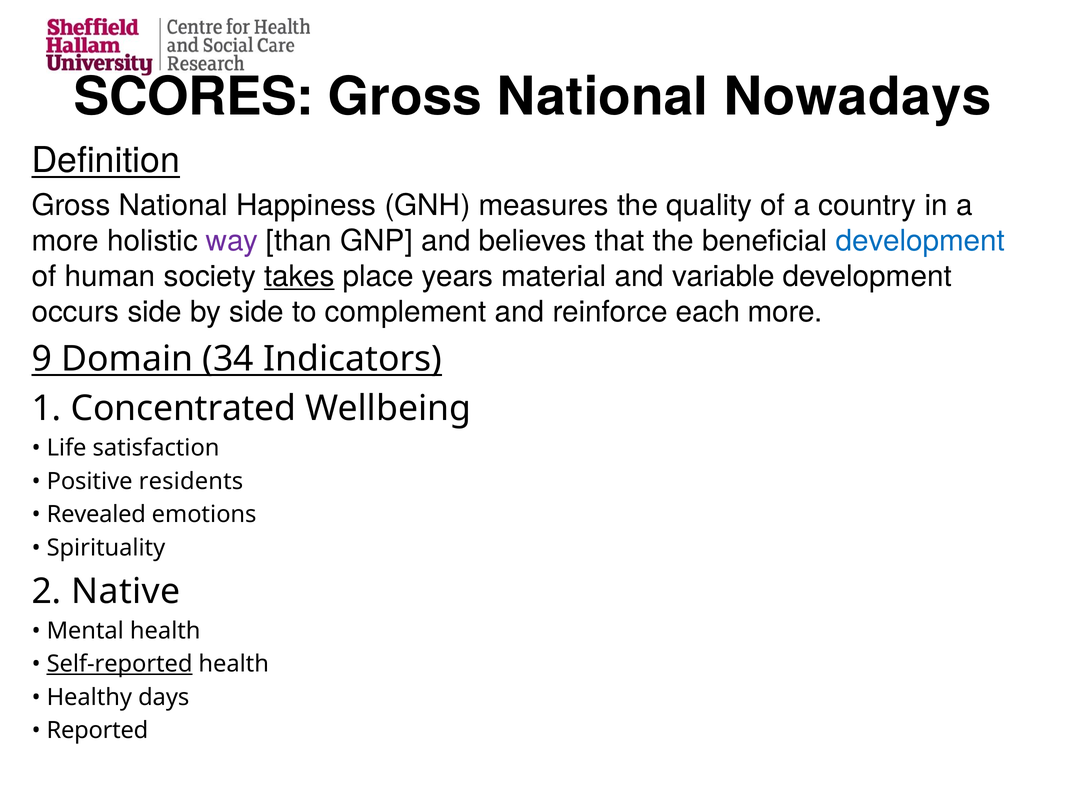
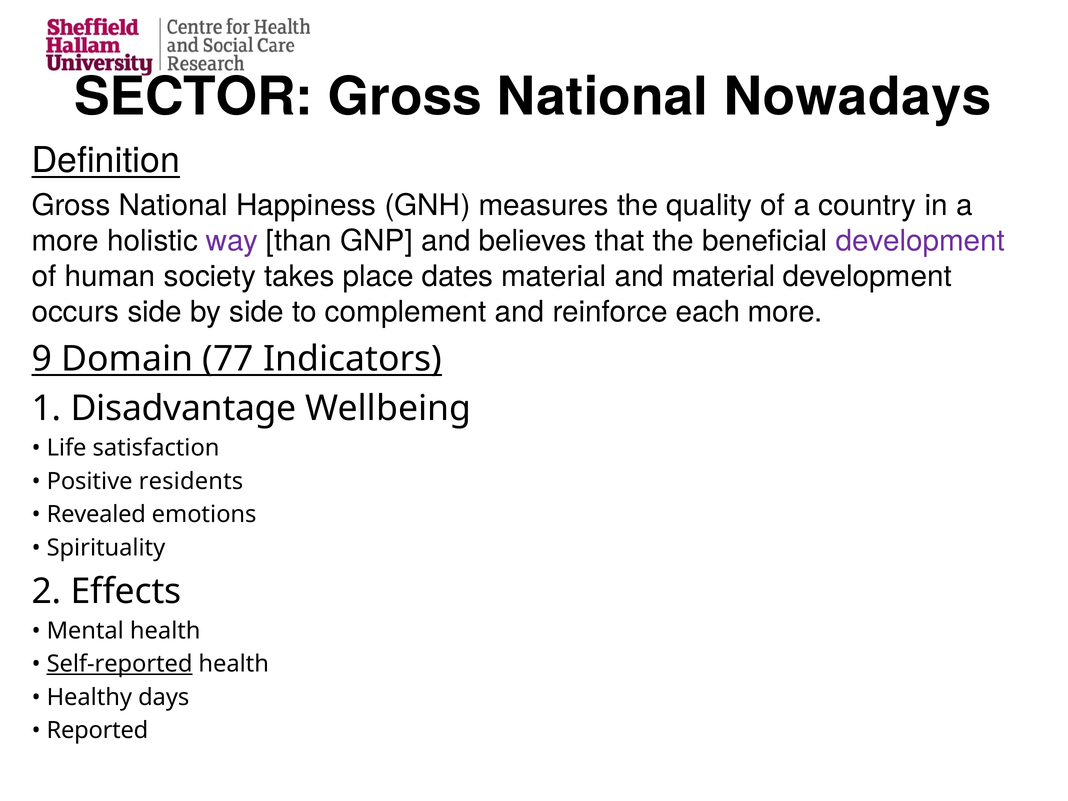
SCORES: SCORES -> SECTOR (194, 97)
development colour: blue -> purple (920, 241)
takes underline: present -> none (299, 276)
years: years -> dates (458, 276)
and variable: variable -> material (724, 276)
34: 34 -> 77 (228, 359)
Concentrated: Concentrated -> Disadvantage (184, 409)
Native: Native -> Effects (126, 591)
